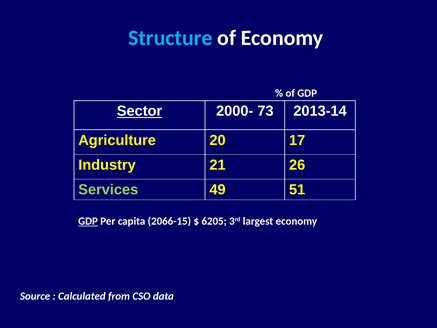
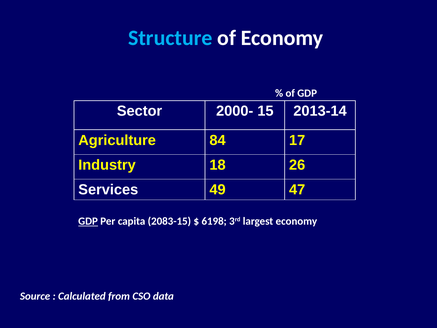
Sector underline: present -> none (140, 111)
73: 73 -> 15 (265, 111)
20: 20 -> 84 (218, 140)
21: 21 -> 18 (218, 165)
Services colour: light green -> white (108, 190)
51: 51 -> 47 (297, 190)
2066-15: 2066-15 -> 2083-15 (169, 221)
6205: 6205 -> 6198 (214, 221)
